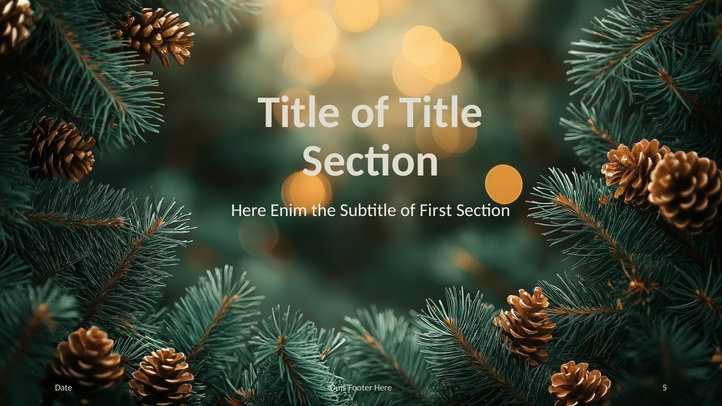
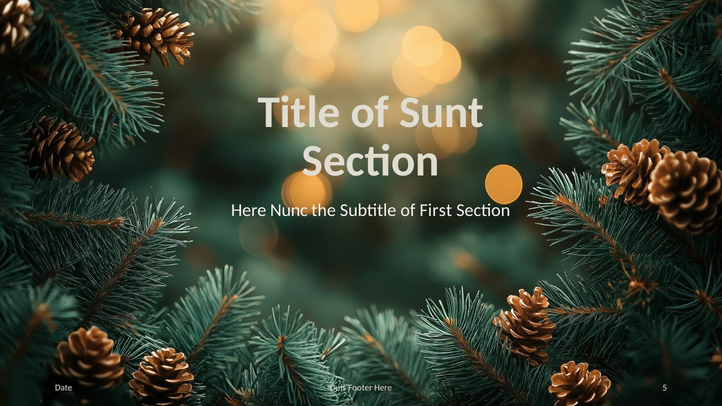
of Title: Title -> Sunt (442, 112)
Enim: Enim -> Nunc (289, 210)
